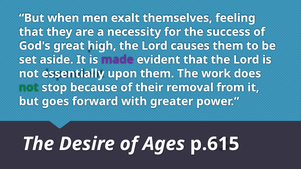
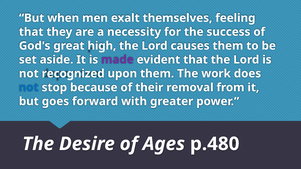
essentially: essentially -> recognized (73, 74)
not colour: green -> blue (29, 88)
p.615: p.615 -> p.480 (215, 144)
